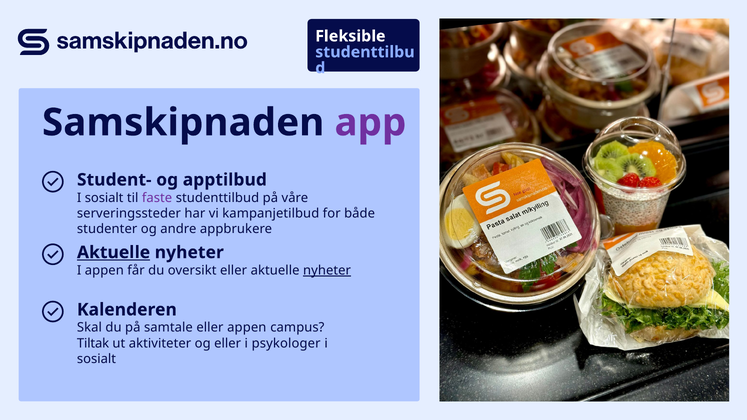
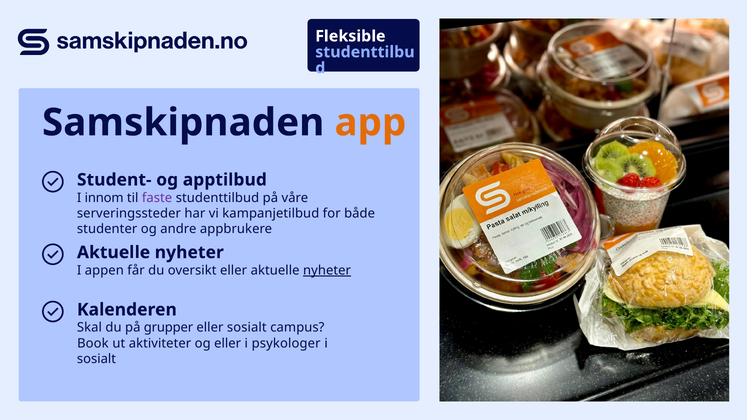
app colour: purple -> orange (370, 123)
sosialt: sosialt -> innom (104, 198)
Aktuelle underline: present -> none (114, 253)
samtale: samtale -> grupper (168, 328)
eller appen: appen -> sosialt (247, 328)
Tiltak: Tiltak -> Book (93, 343)
